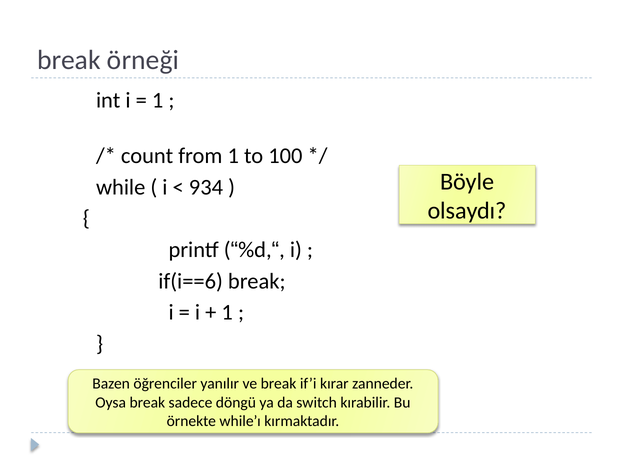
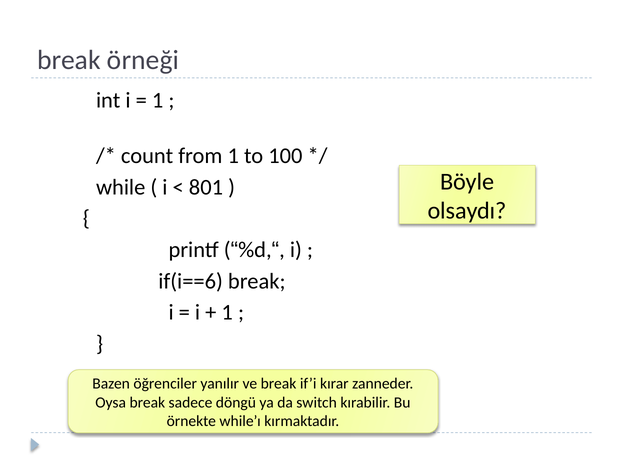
934: 934 -> 801 (206, 187)
